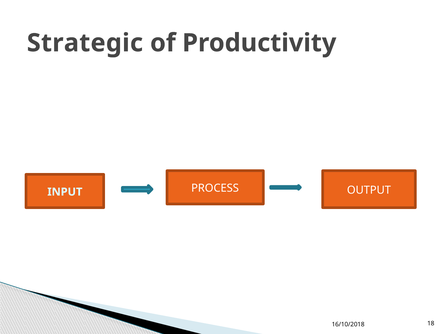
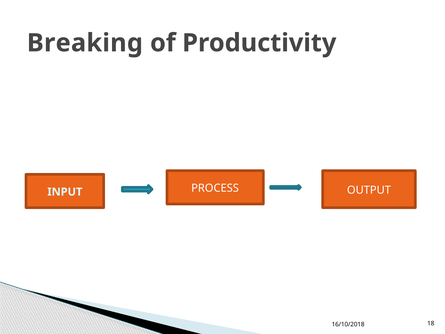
Strategic: Strategic -> Breaking (85, 43)
